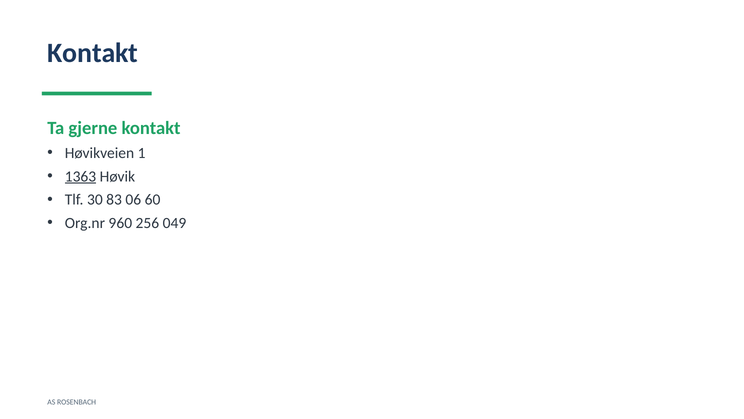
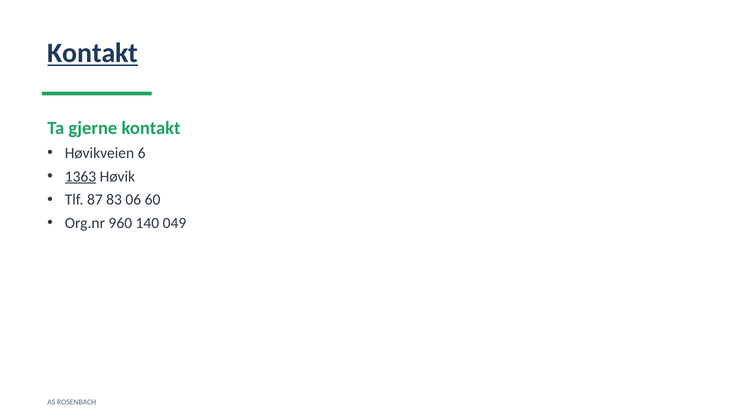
Kontakt underline: none -> present (93, 53)
1: 1 -> 6 (142, 153)
30: 30 -> 87 (95, 200)
256: 256 -> 140 (147, 223)
